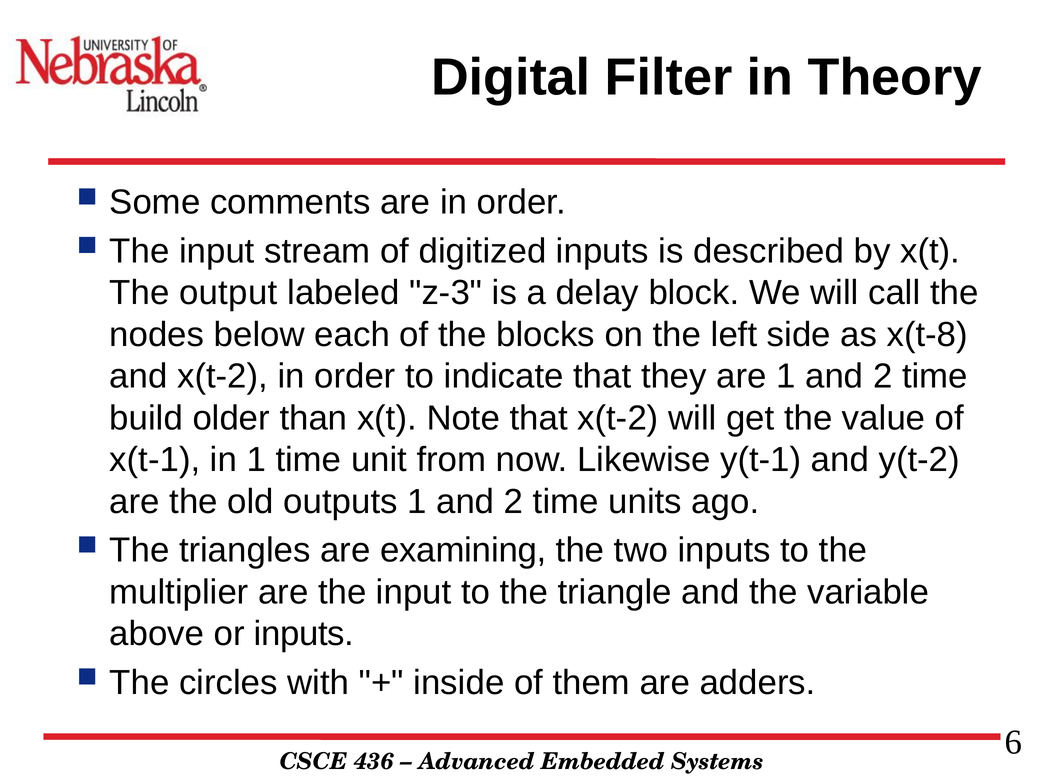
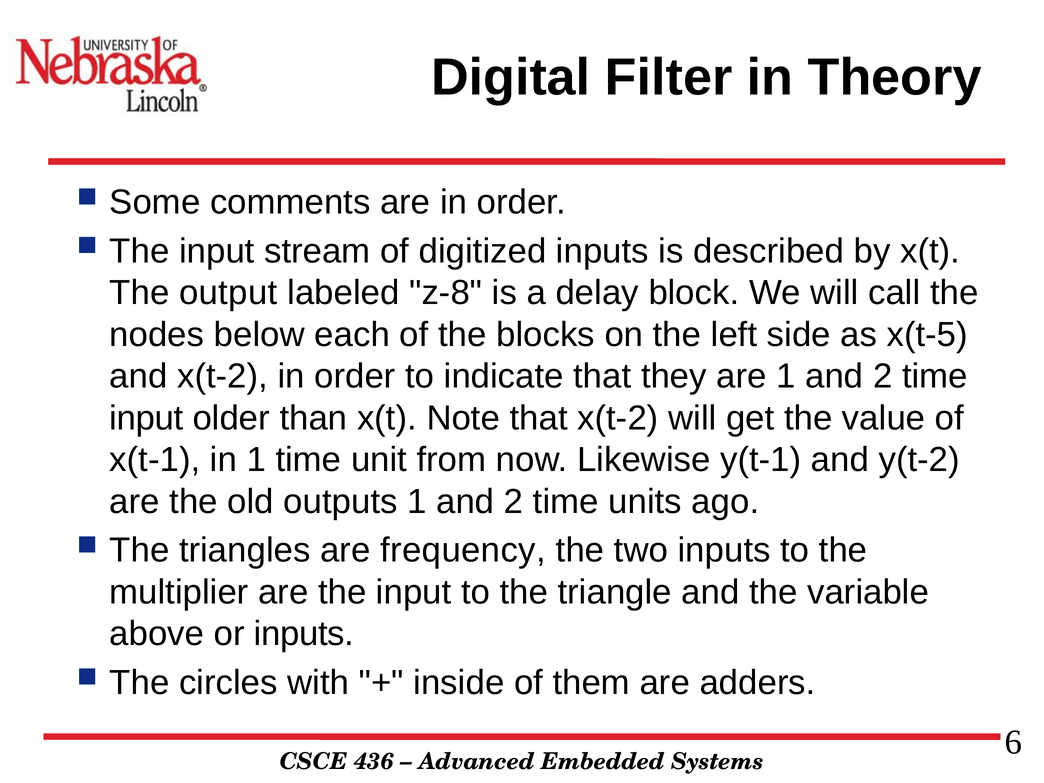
z-3: z-3 -> z-8 (446, 293)
x(t-8: x(t-8 -> x(t-5 (927, 335)
build: build -> input (146, 418)
examining: examining -> frequency (463, 550)
